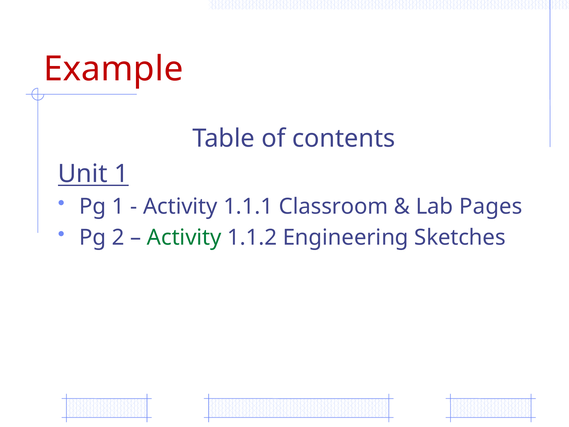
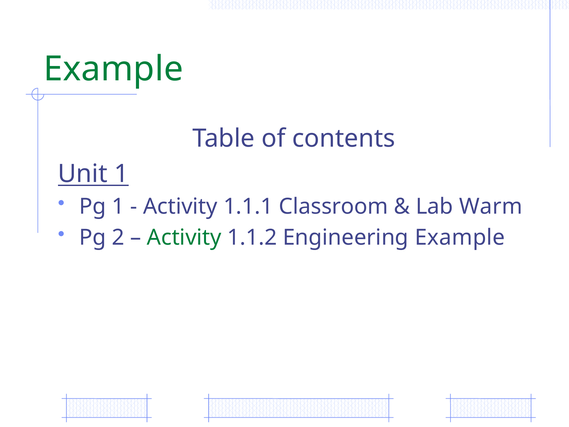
Example colour: red -> green (113, 69)
Pages: Pages -> Warm (491, 206)
Engineering Sketches: Sketches -> Example (460, 237)
